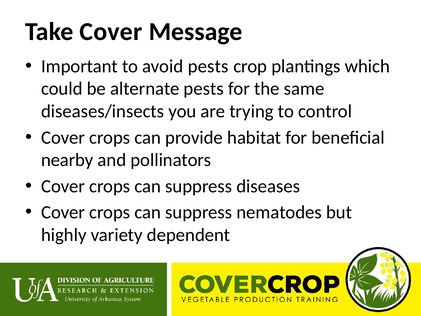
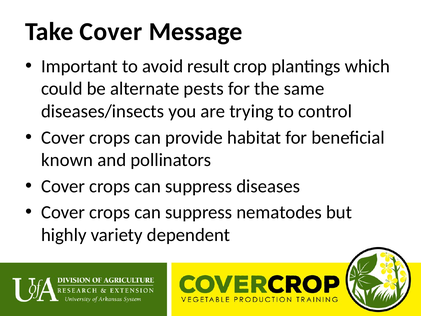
avoid pests: pests -> result (208, 66)
nearby: nearby -> known (67, 160)
